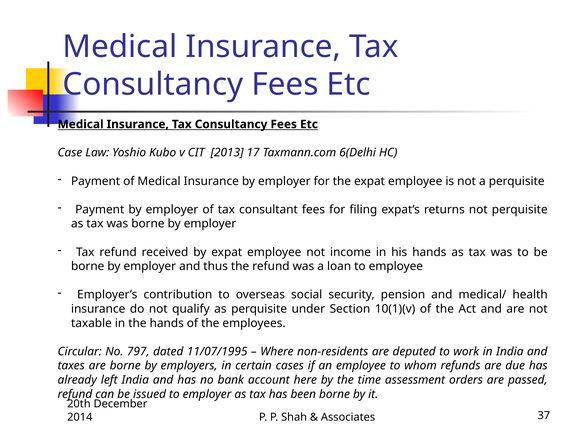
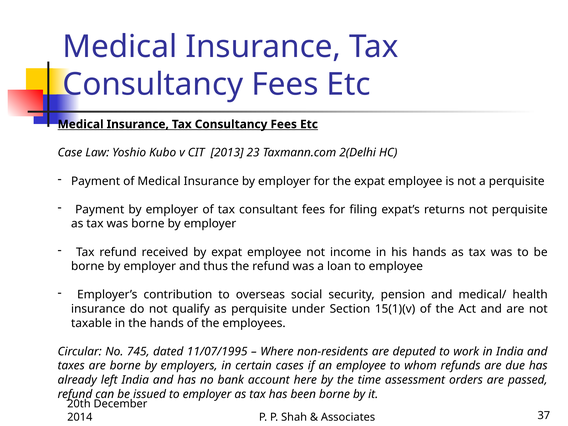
17: 17 -> 23 (253, 153)
6(Delhi: 6(Delhi -> 2(Delhi (358, 153)
10(1)(v: 10(1)(v -> 15(1)(v (395, 309)
797: 797 -> 745 (138, 351)
